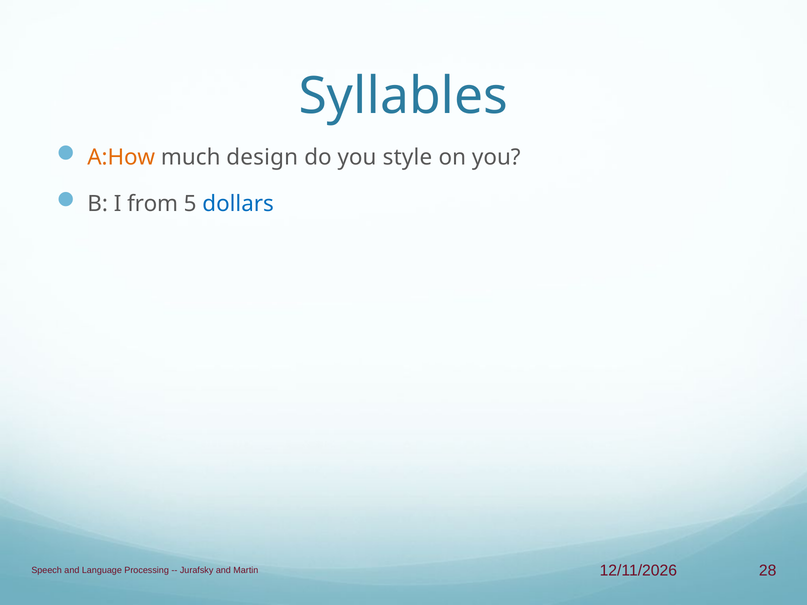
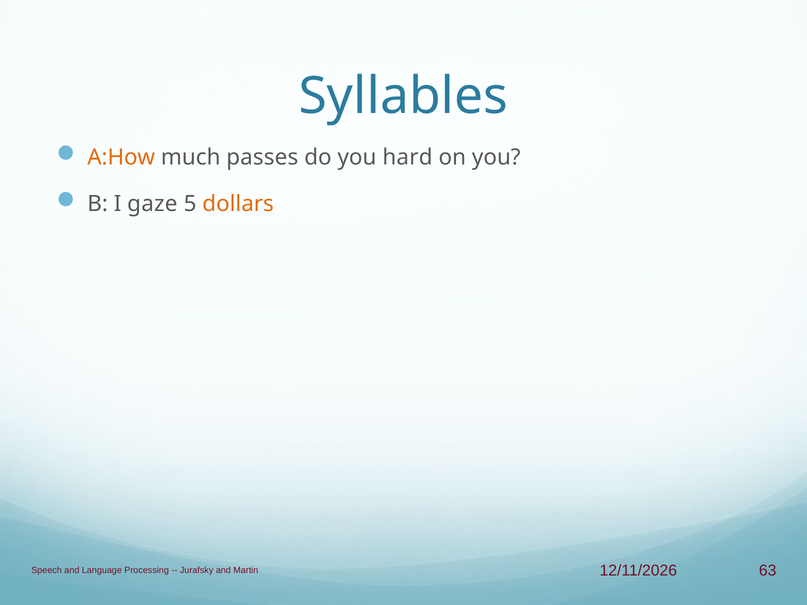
design: design -> passes (262, 157)
style: style -> hard (407, 157)
from: from -> gaze (152, 204)
dollars colour: blue -> orange (238, 204)
28: 28 -> 63 (768, 571)
